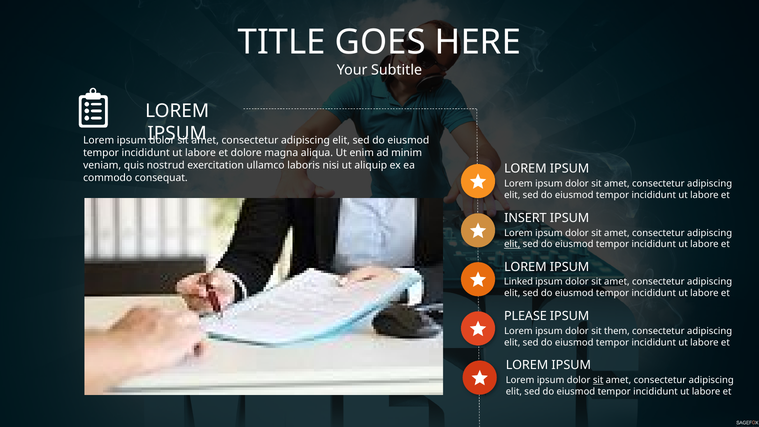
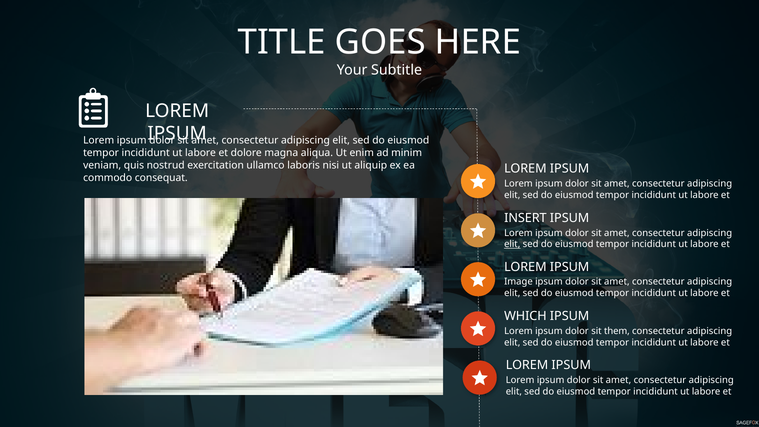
Linked: Linked -> Image (518, 282)
PLEASE: PLEASE -> WHICH (525, 316)
sit underline: present -> none (598, 380)
